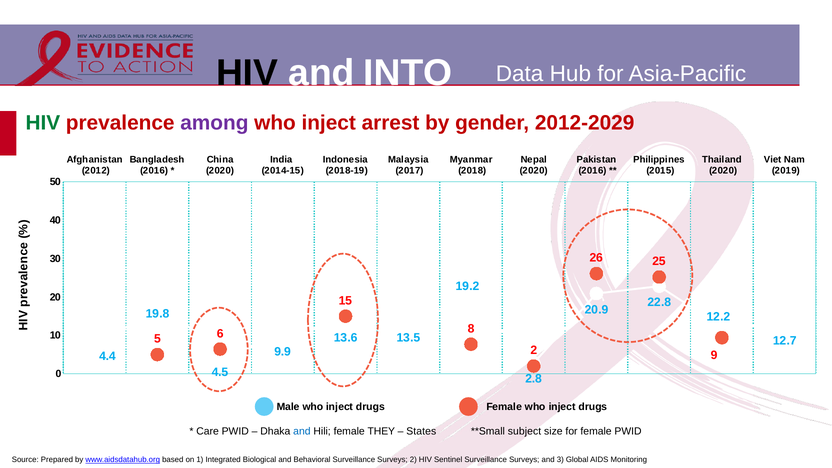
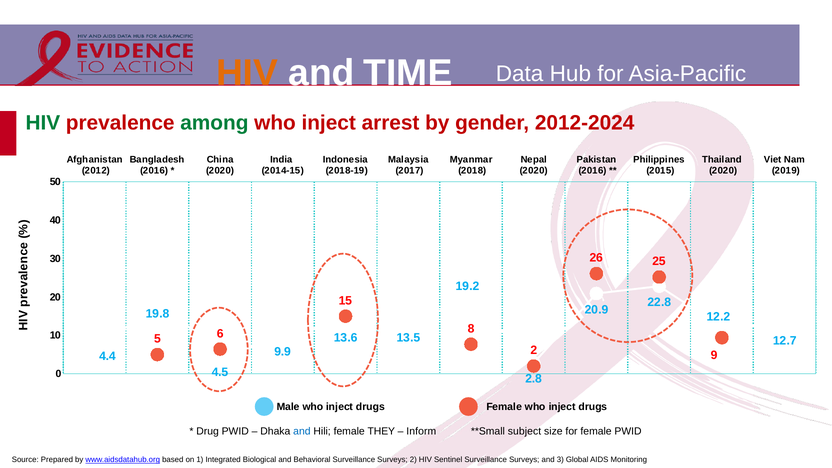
HIV colour: black -> orange (247, 73)
INTO: INTO -> TIME (408, 73)
among colour: purple -> green (214, 123)
2012-2029: 2012-2029 -> 2012-2024 (585, 123)
Care: Care -> Drug (208, 431)
States: States -> Inform (421, 431)
